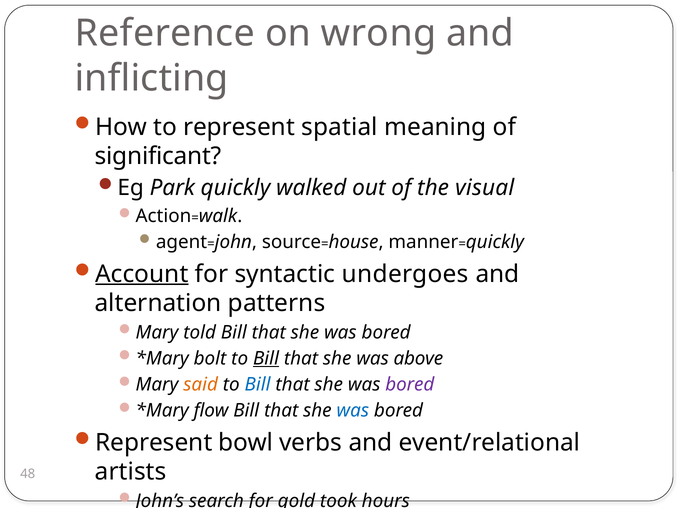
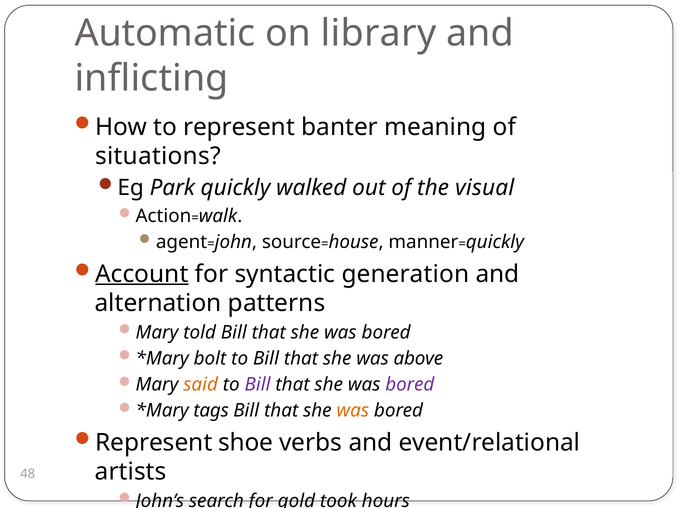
Reference: Reference -> Automatic (165, 33)
wrong: wrong -> library (379, 33)
spatial: spatial -> banter (340, 127)
significant: significant -> situations (158, 157)
undergoes: undergoes -> generation (405, 274)
Bill underline: present -> none (266, 359)
Bill colour: blue -> purple (258, 385)
flow: flow -> tags (211, 411)
was colour: blue -> orange (353, 411)
bowl: bowl -> shoe (246, 443)
